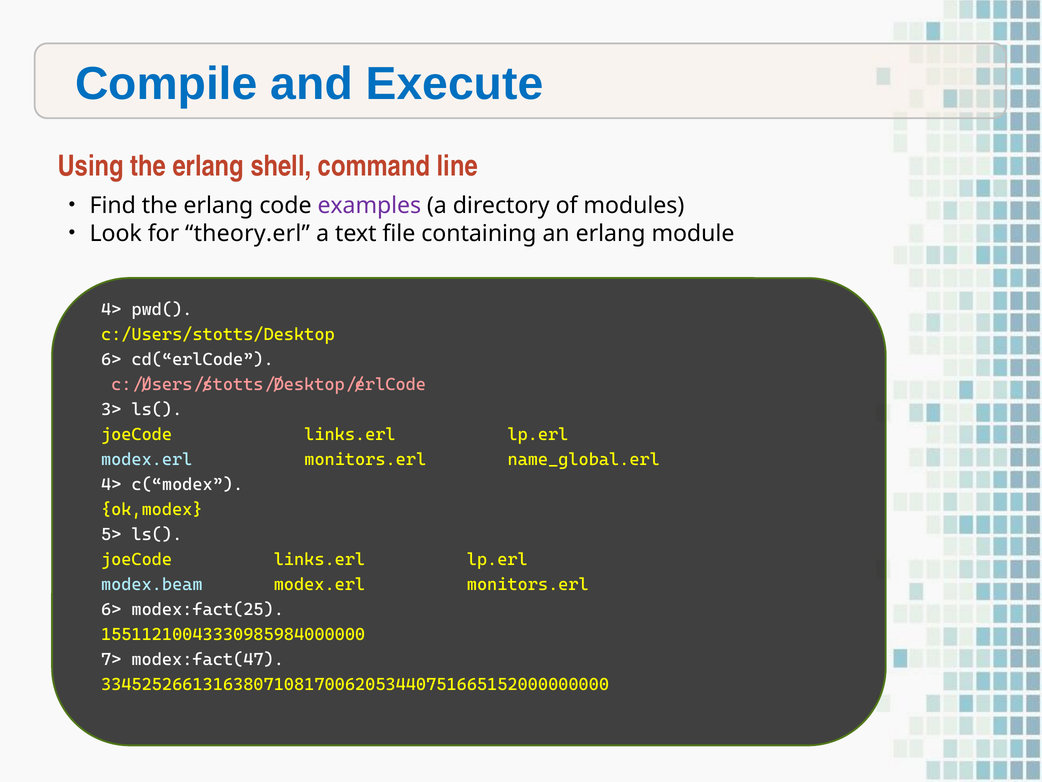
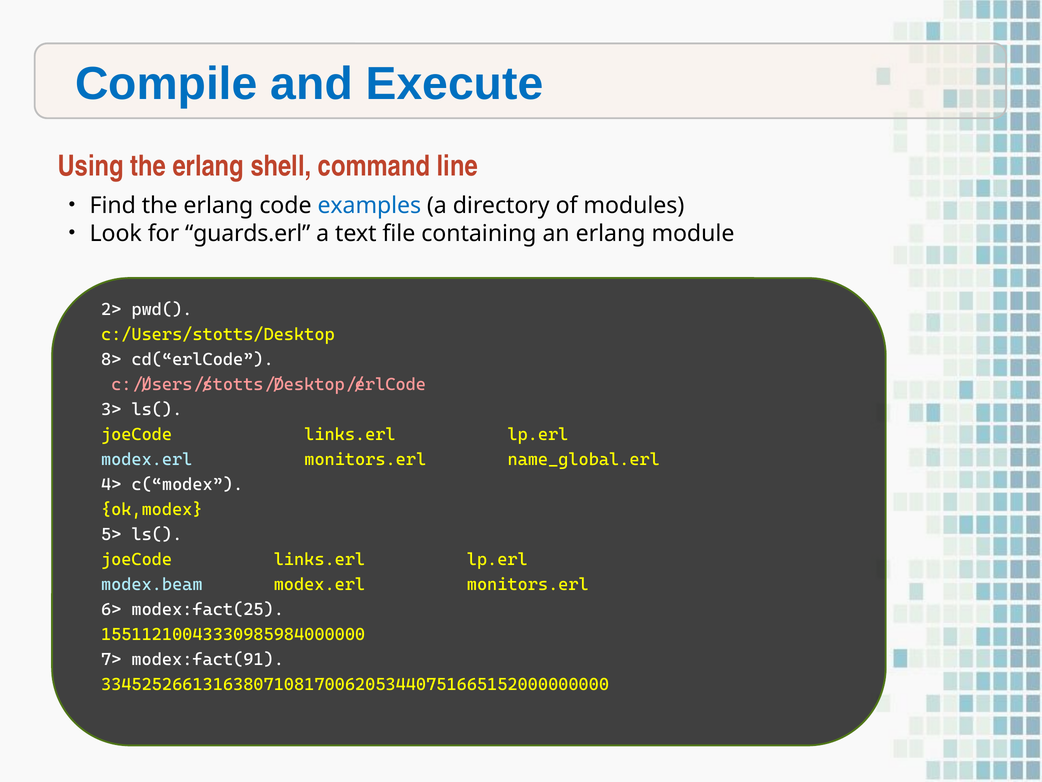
examples colour: purple -> blue (369, 205)
theory.erl: theory.erl -> guards.erl (248, 233)
4>: 4> -> 2> (111, 309)
6>: 6> -> 8> (111, 359)
modex:fact(47: modex:fact(47 -> modex:fact(91 (208, 659)
